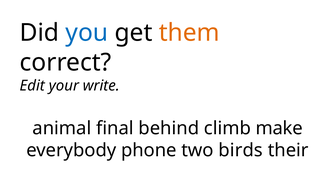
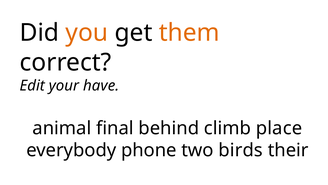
you colour: blue -> orange (87, 33)
write: write -> have (101, 85)
make: make -> place (279, 128)
